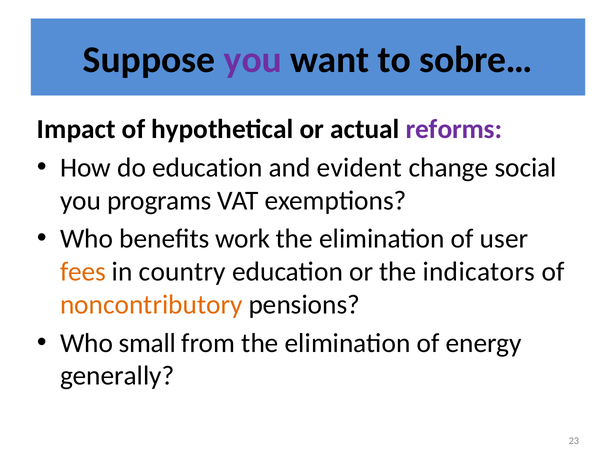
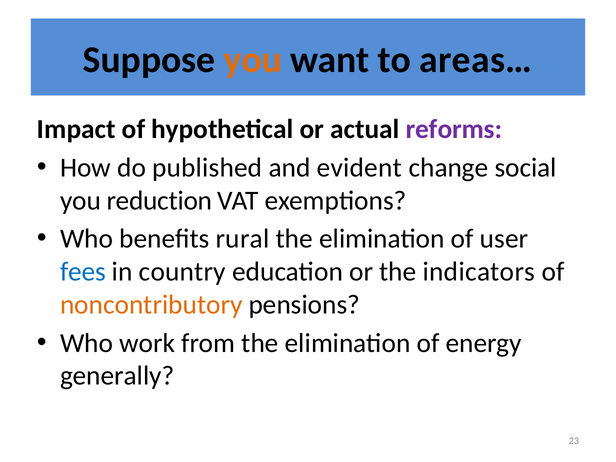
you colour: purple -> orange (253, 60)
sobre…: sobre… -> areas… (476, 60)
do education: education -> published (207, 168)
programs: programs -> reduction (159, 201)
work: work -> rural (243, 239)
fees colour: orange -> blue (83, 272)
small: small -> work (147, 343)
